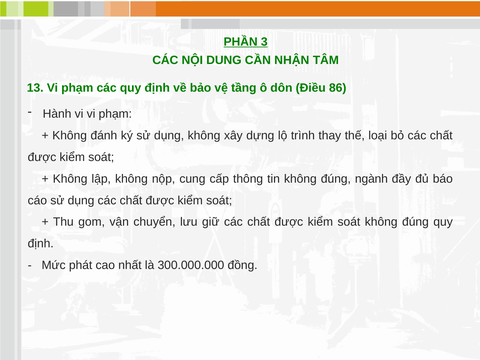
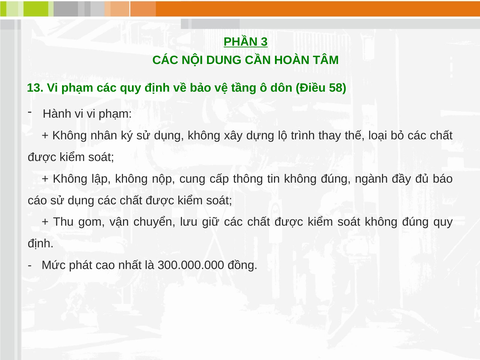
NHẬN: NHẬN -> HOÀN (292, 60)
86: 86 -> 58 (338, 88)
đánh: đánh -> nhân (104, 136)
